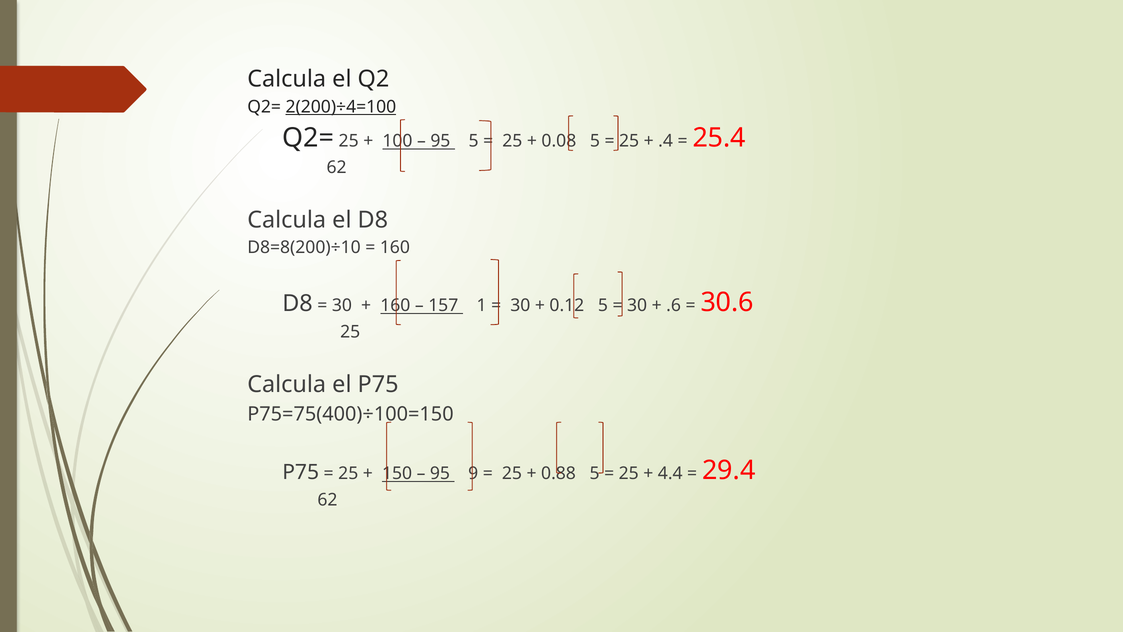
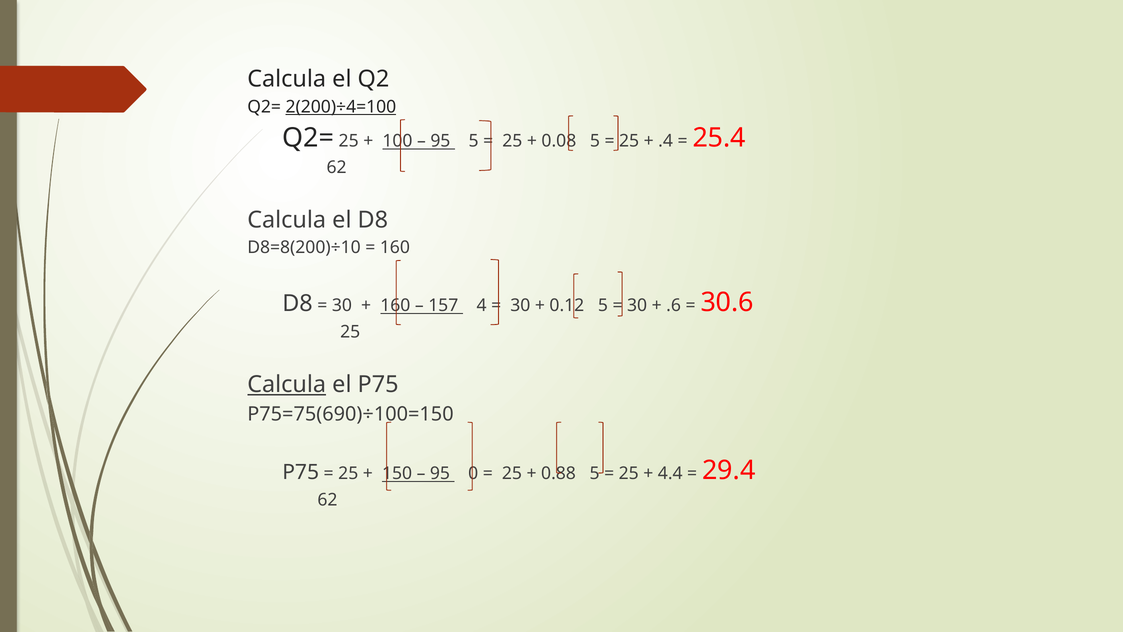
1: 1 -> 4 (482, 305)
Calcula underline: none -> present (287, 384)
P75=75(400)÷100=150: P75=75(400)÷100=150 -> P75=75(690)÷100=150 (350, 414)
9: 9 -> 0 (473, 473)
